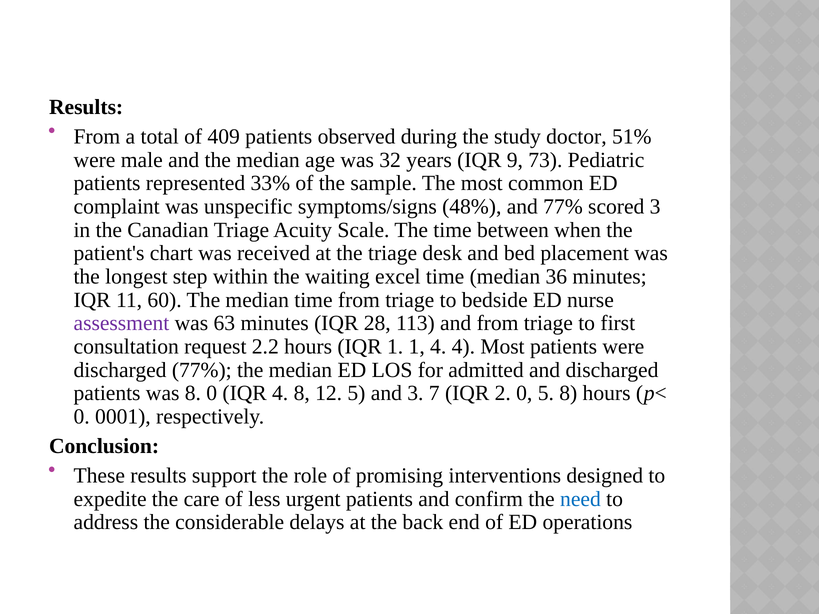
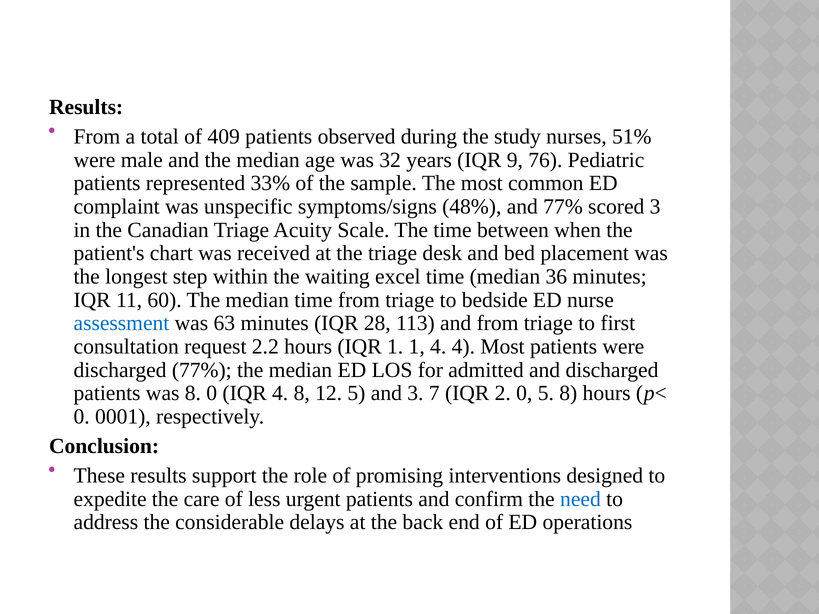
doctor: doctor -> nurses (576, 137)
73: 73 -> 76 (545, 160)
assessment colour: purple -> blue (121, 323)
